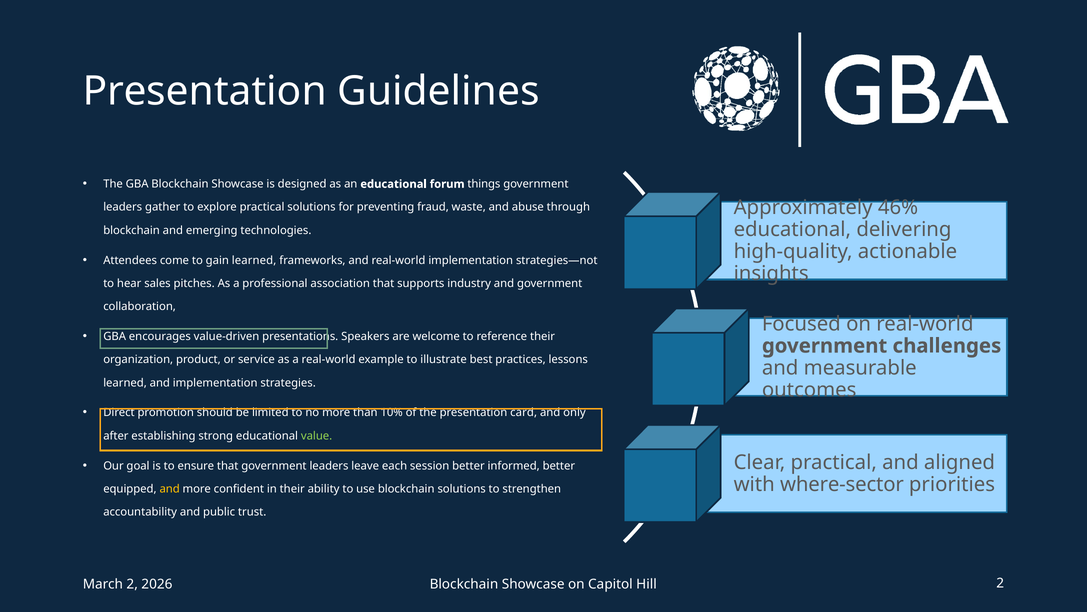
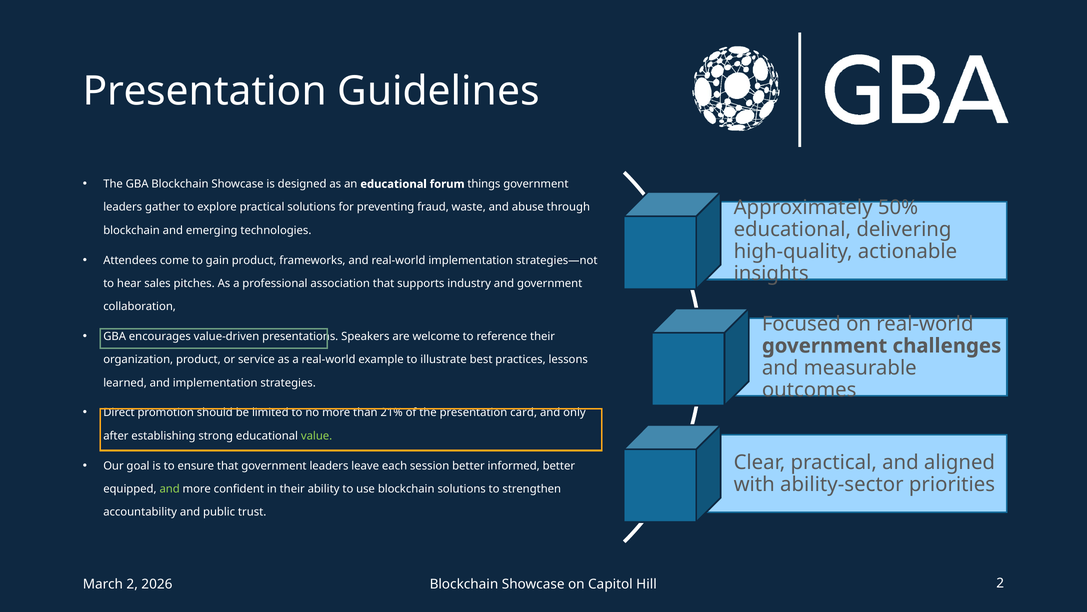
46%: 46% -> 50% (898, 207)
gain learned: learned -> product (254, 260)
10%: 10% -> 21% (392, 412)
where-sector: where-sector -> ability-sector (842, 484)
and colour: yellow -> light green (170, 488)
